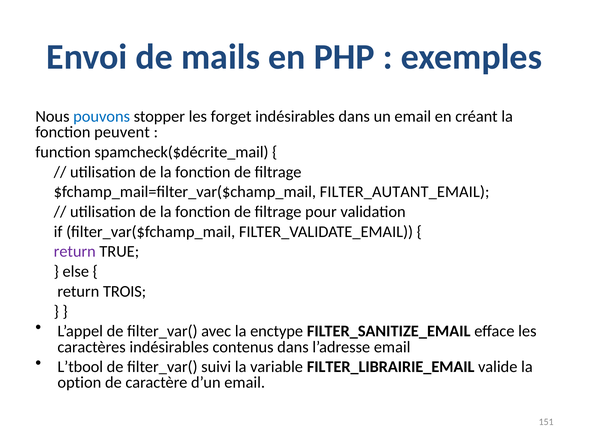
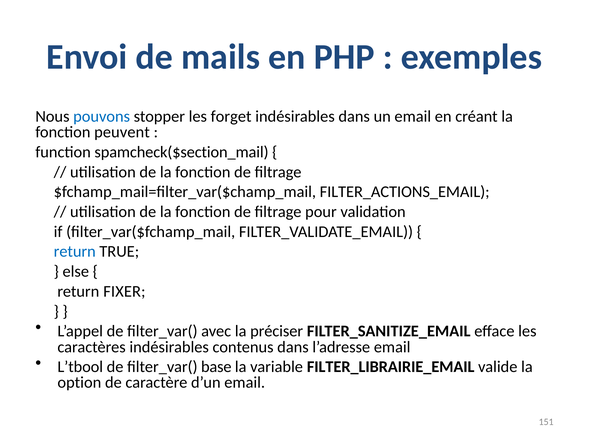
spamcheck($décrite_mail: spamcheck($décrite_mail -> spamcheck($section_mail (182, 152)
FILTER_AUTANT_EMAIL: FILTER_AUTANT_EMAIL -> FILTER_ACTIONS_EMAIL (405, 192)
return colour: purple -> blue (75, 251)
TROIS: TROIS -> FIXER (124, 291)
enctype: enctype -> préciser (277, 331)
suivi: suivi -> base (216, 367)
